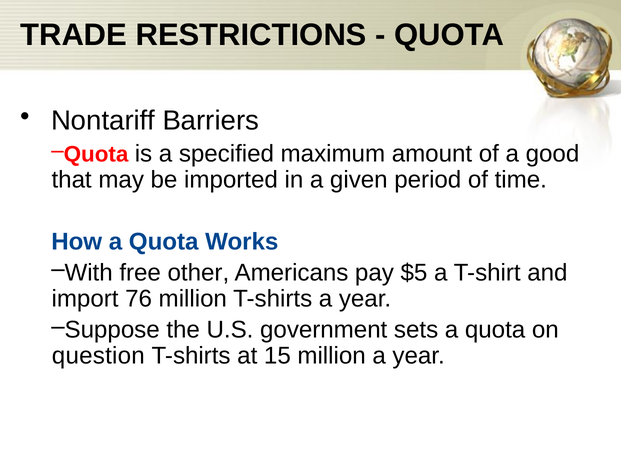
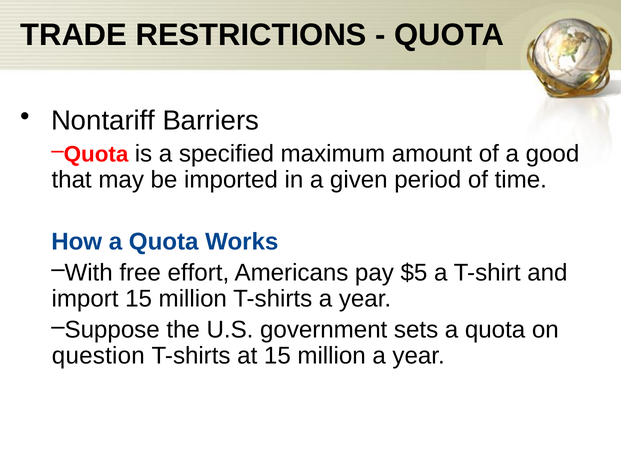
other: other -> effort (198, 272)
import 76: 76 -> 15 (139, 298)
